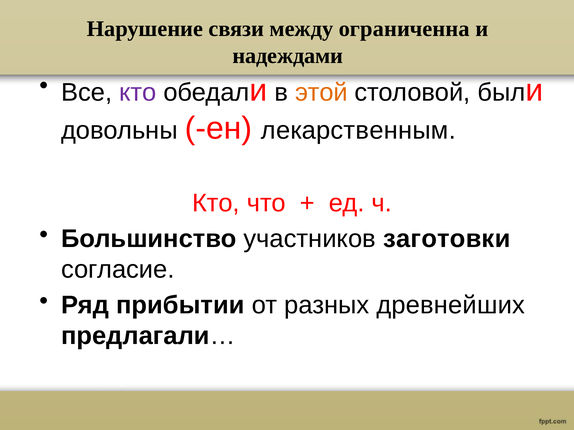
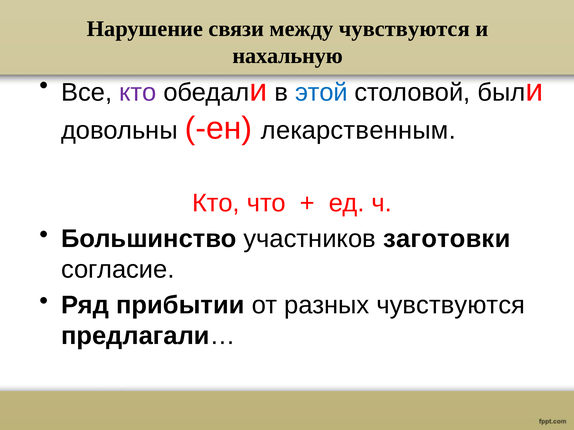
между ограниченна: ограниченна -> чувствуются (404, 29)
надеждами: надеждами -> нахальную (288, 56)
этой colour: orange -> blue (321, 92)
разных древнейших: древнейших -> чувствуются (451, 305)
